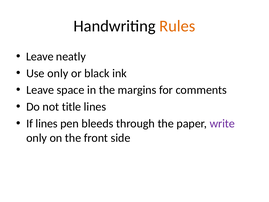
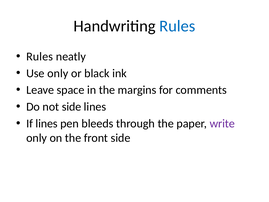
Rules colour: orange -> blue (177, 26)
Leave: Leave -> Rules (40, 56)
not title: title -> side (72, 107)
